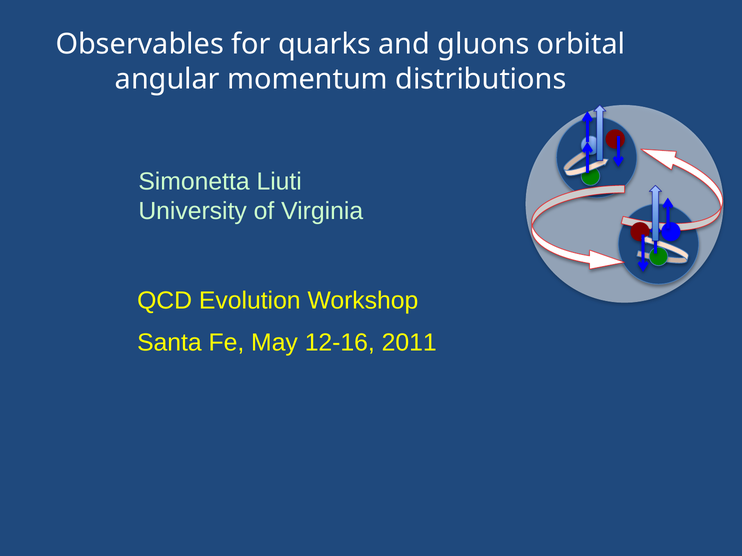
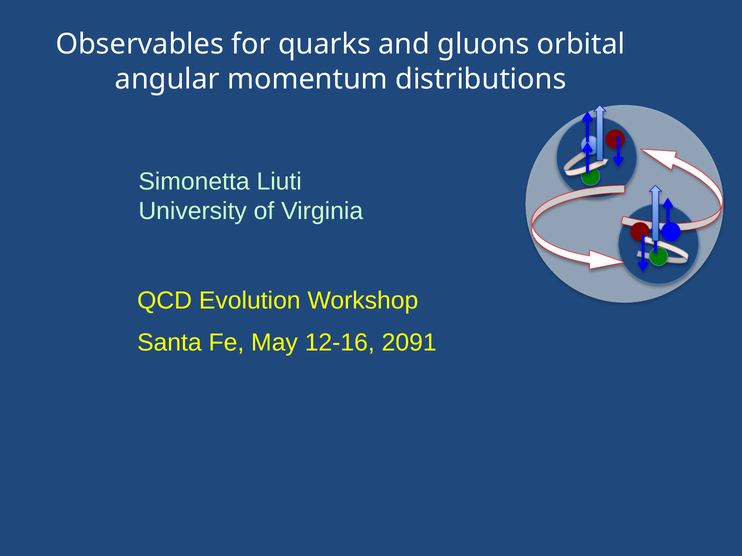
2011: 2011 -> 2091 (409, 343)
